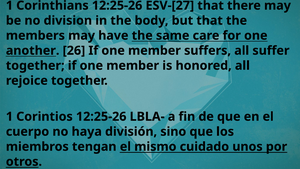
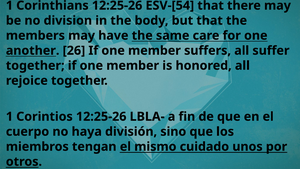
ESV-[27: ESV-[27 -> ESV-[54 (170, 6)
